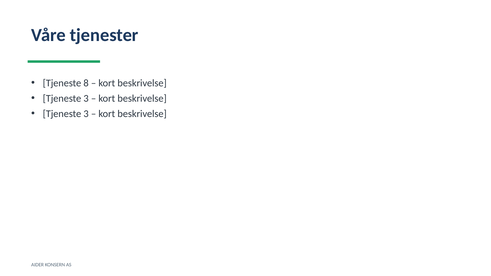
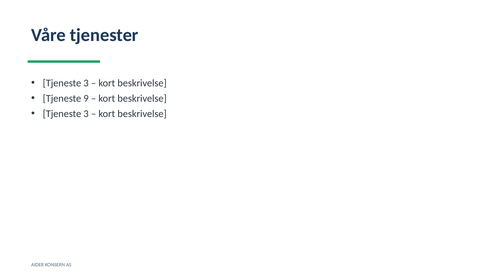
8: 8 -> 3 (86, 83)
3: 3 -> 9 (86, 99)
